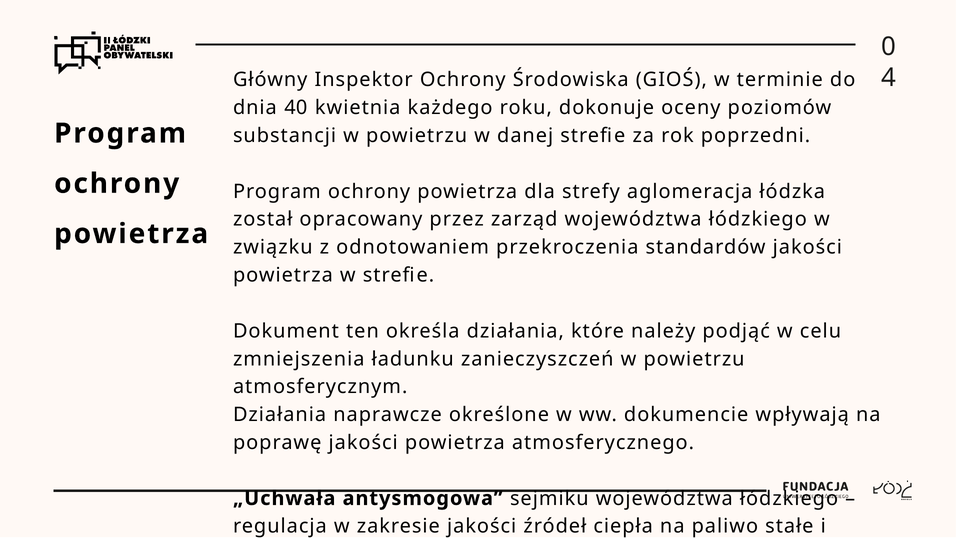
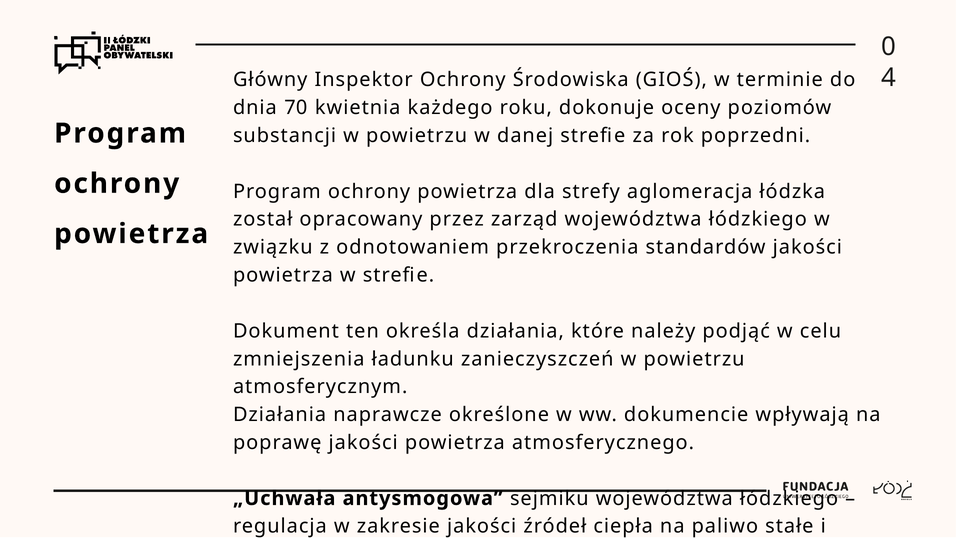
40: 40 -> 70 (296, 108)
